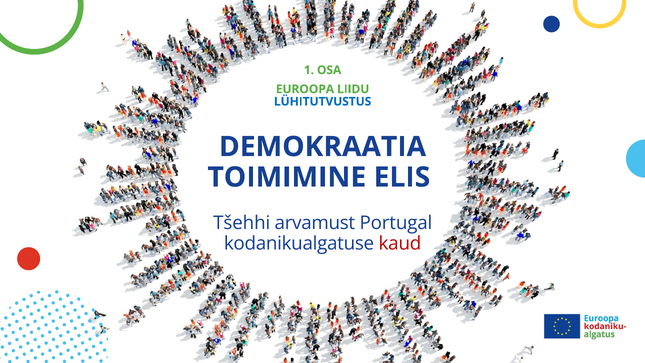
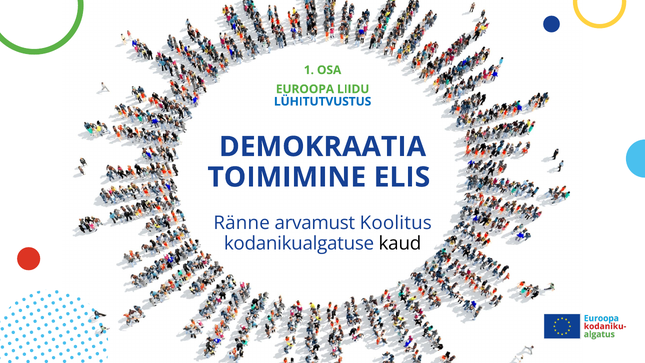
Tšehhi: Tšehhi -> Ränne (242, 223)
Portugal: Portugal -> Koolitus (396, 223)
kaud colour: red -> black (400, 243)
